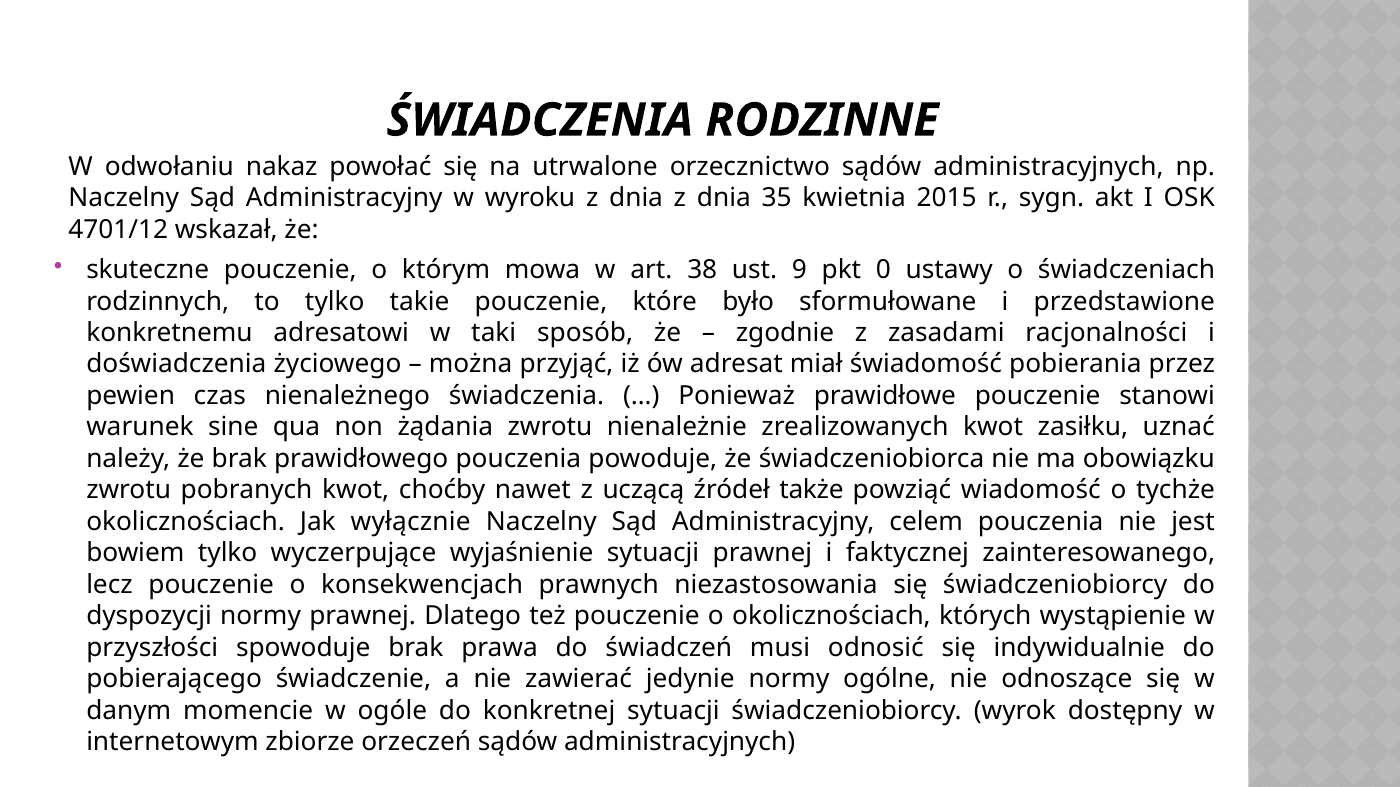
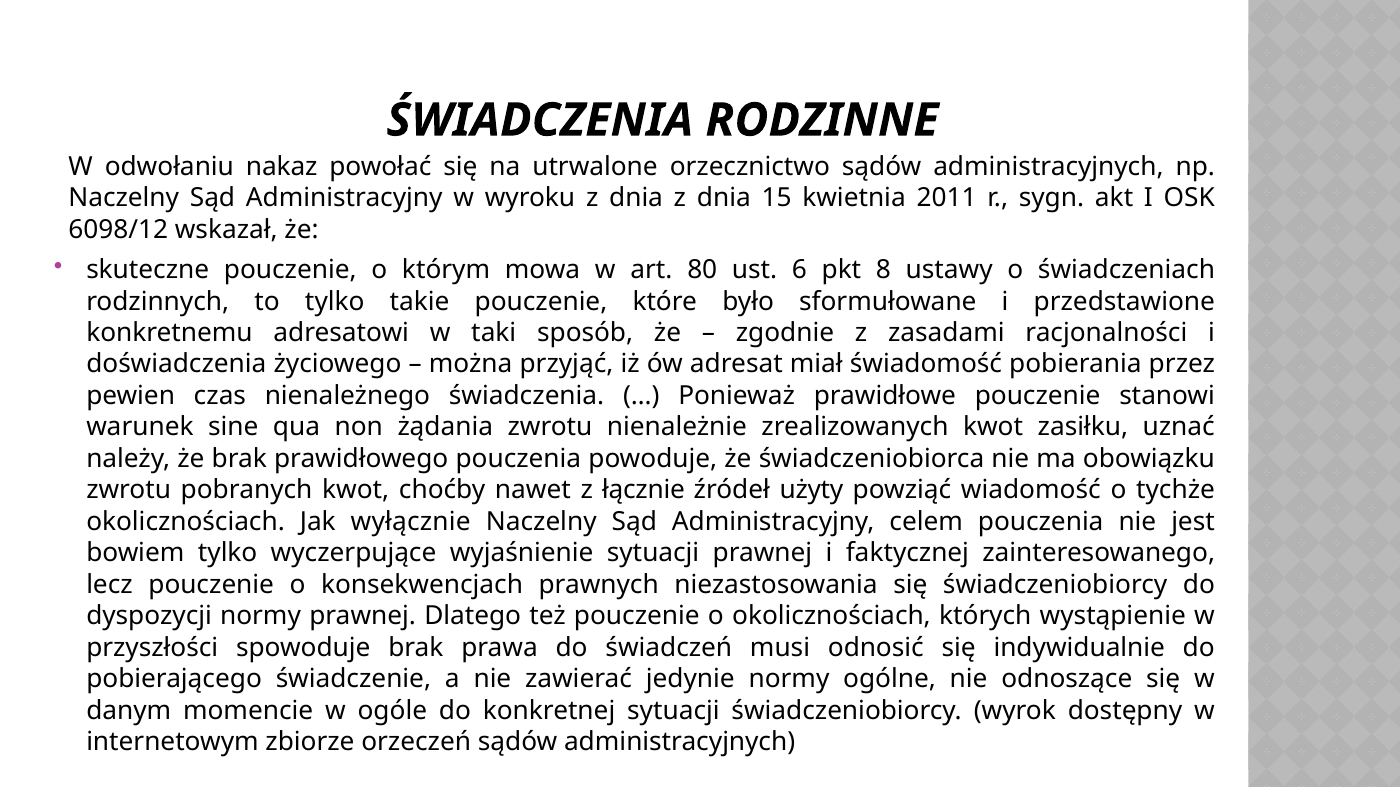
35: 35 -> 15 (777, 198)
2015: 2015 -> 2011 (947, 198)
4701/12: 4701/12 -> 6098/12 (118, 230)
38: 38 -> 80 (702, 270)
9: 9 -> 6 (799, 270)
0: 0 -> 8 (883, 270)
uczącą: uczącą -> łącznie (643, 491)
także: także -> użyty (811, 491)
